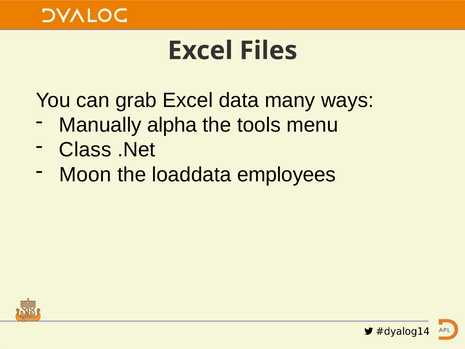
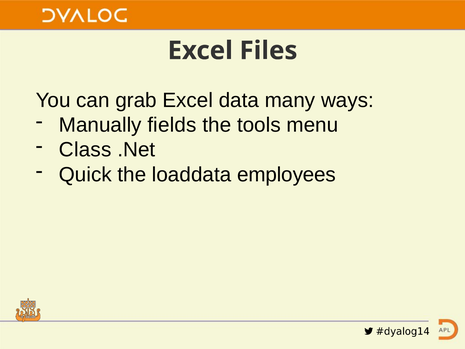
alpha: alpha -> fields (172, 125)
Moon: Moon -> Quick (85, 175)
